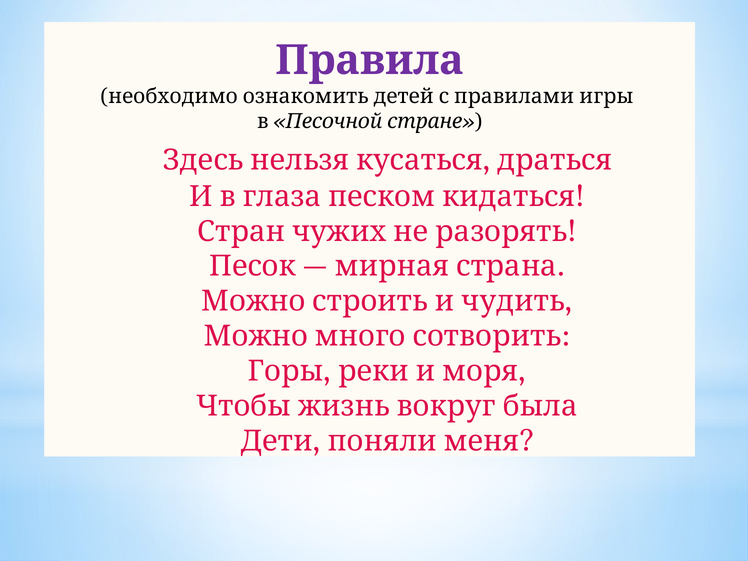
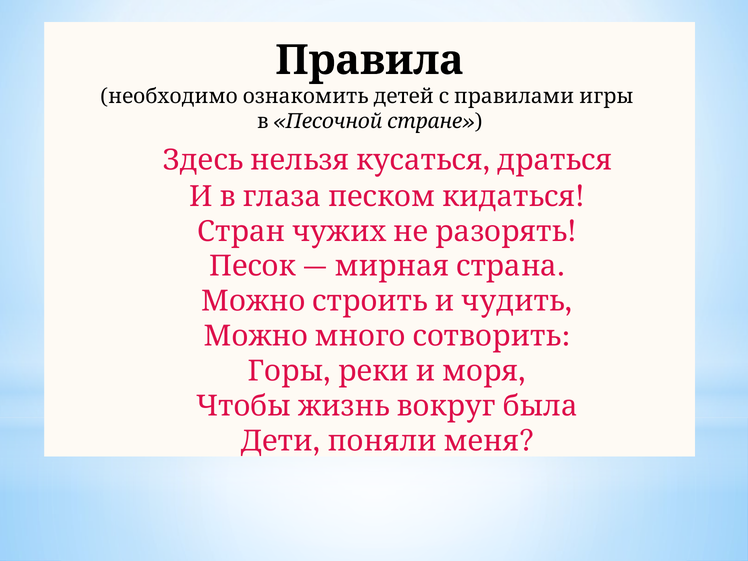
Правила colour: purple -> black (370, 60)
